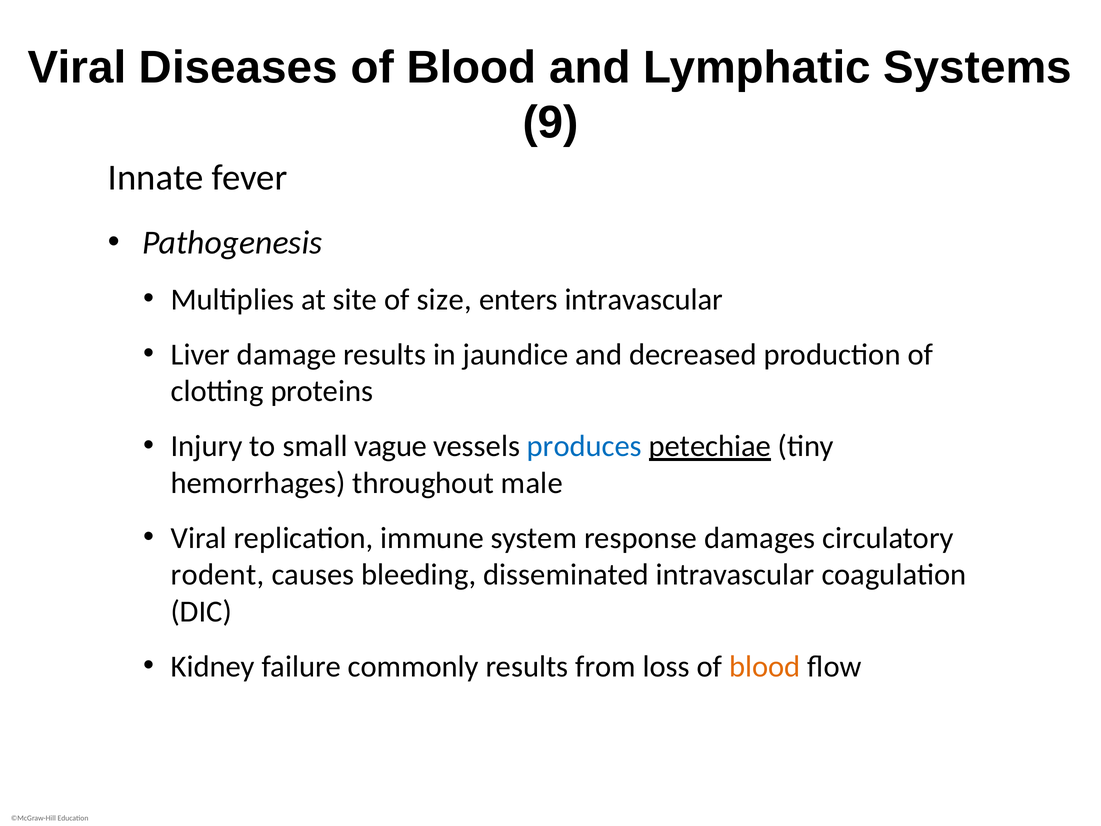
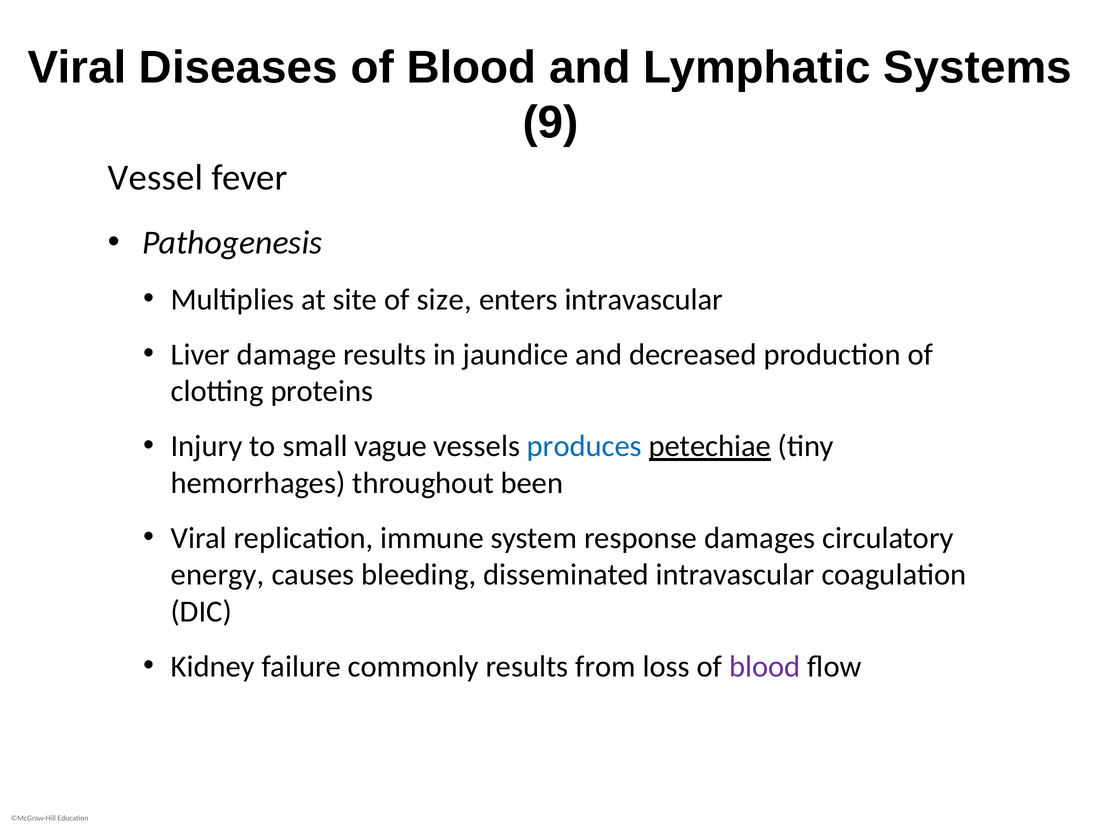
Innate: Innate -> Vessel (156, 178)
male: male -> been (532, 483)
rodent: rodent -> energy (218, 575)
blood colour: orange -> purple (765, 666)
